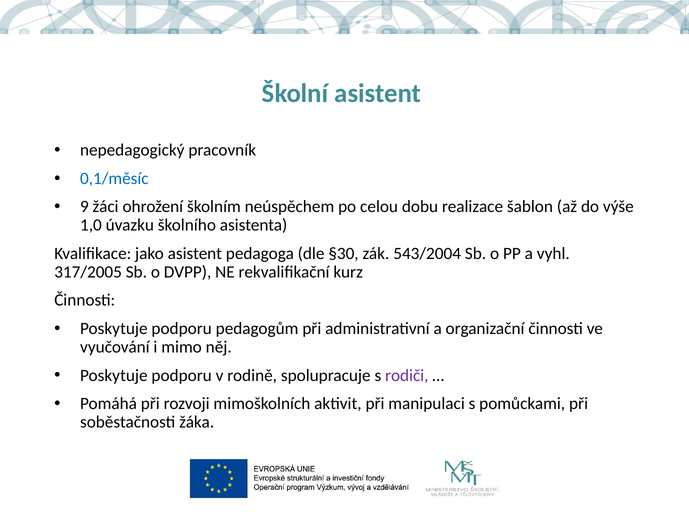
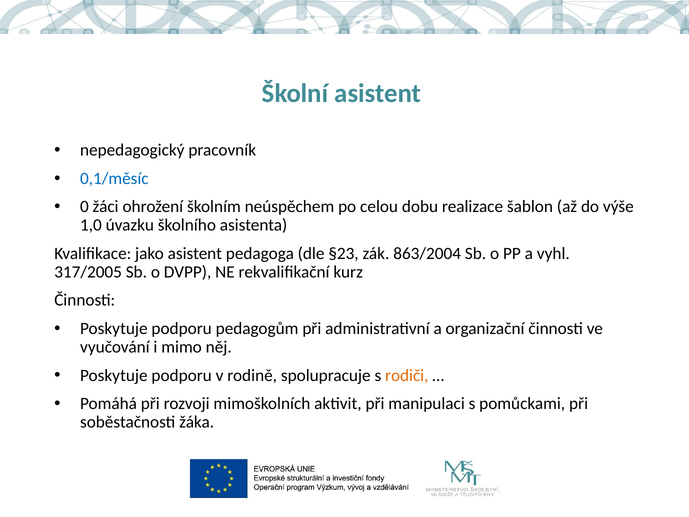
9: 9 -> 0 (84, 207)
§30: §30 -> §23 (344, 253)
543/2004: 543/2004 -> 863/2004 (427, 253)
rodiči colour: purple -> orange (407, 375)
